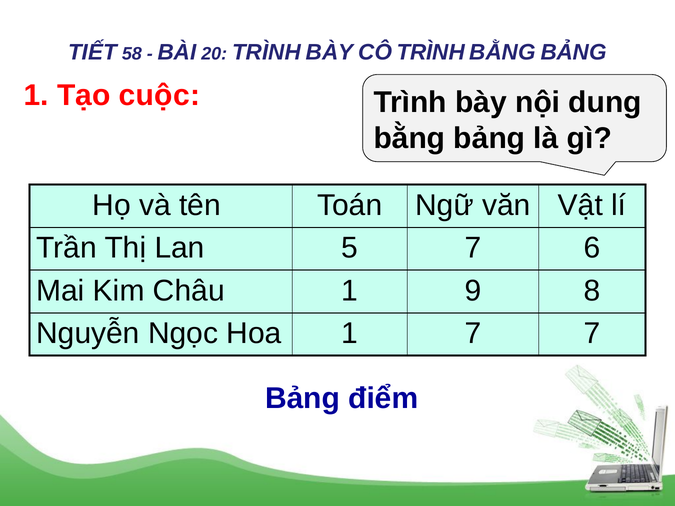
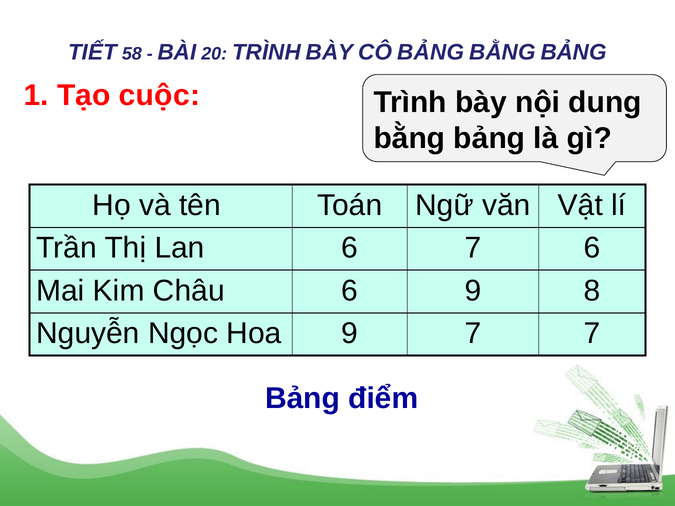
CÔ TRÌNH: TRÌNH -> BẢNG (431, 52)
Lan 5: 5 -> 6 (350, 248)
Châu 1: 1 -> 6 (350, 291)
Hoa 1: 1 -> 9 (350, 334)
